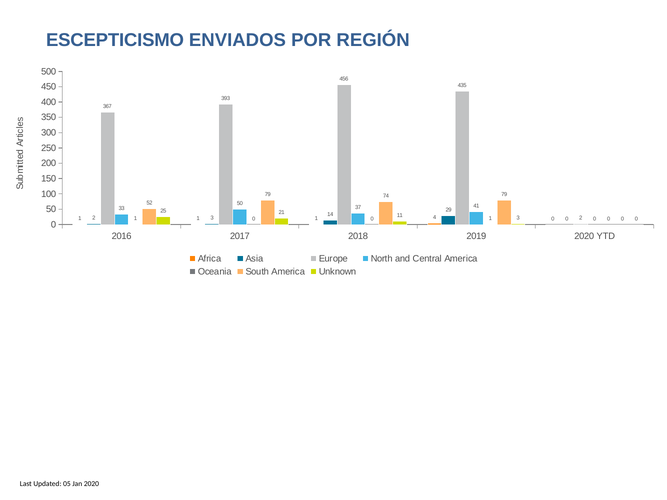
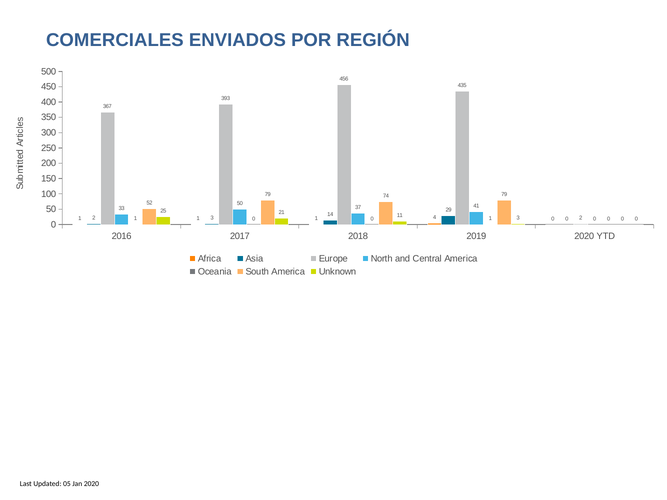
ESCEPTICISMO: ESCEPTICISMO -> COMERCIALES (115, 40)
